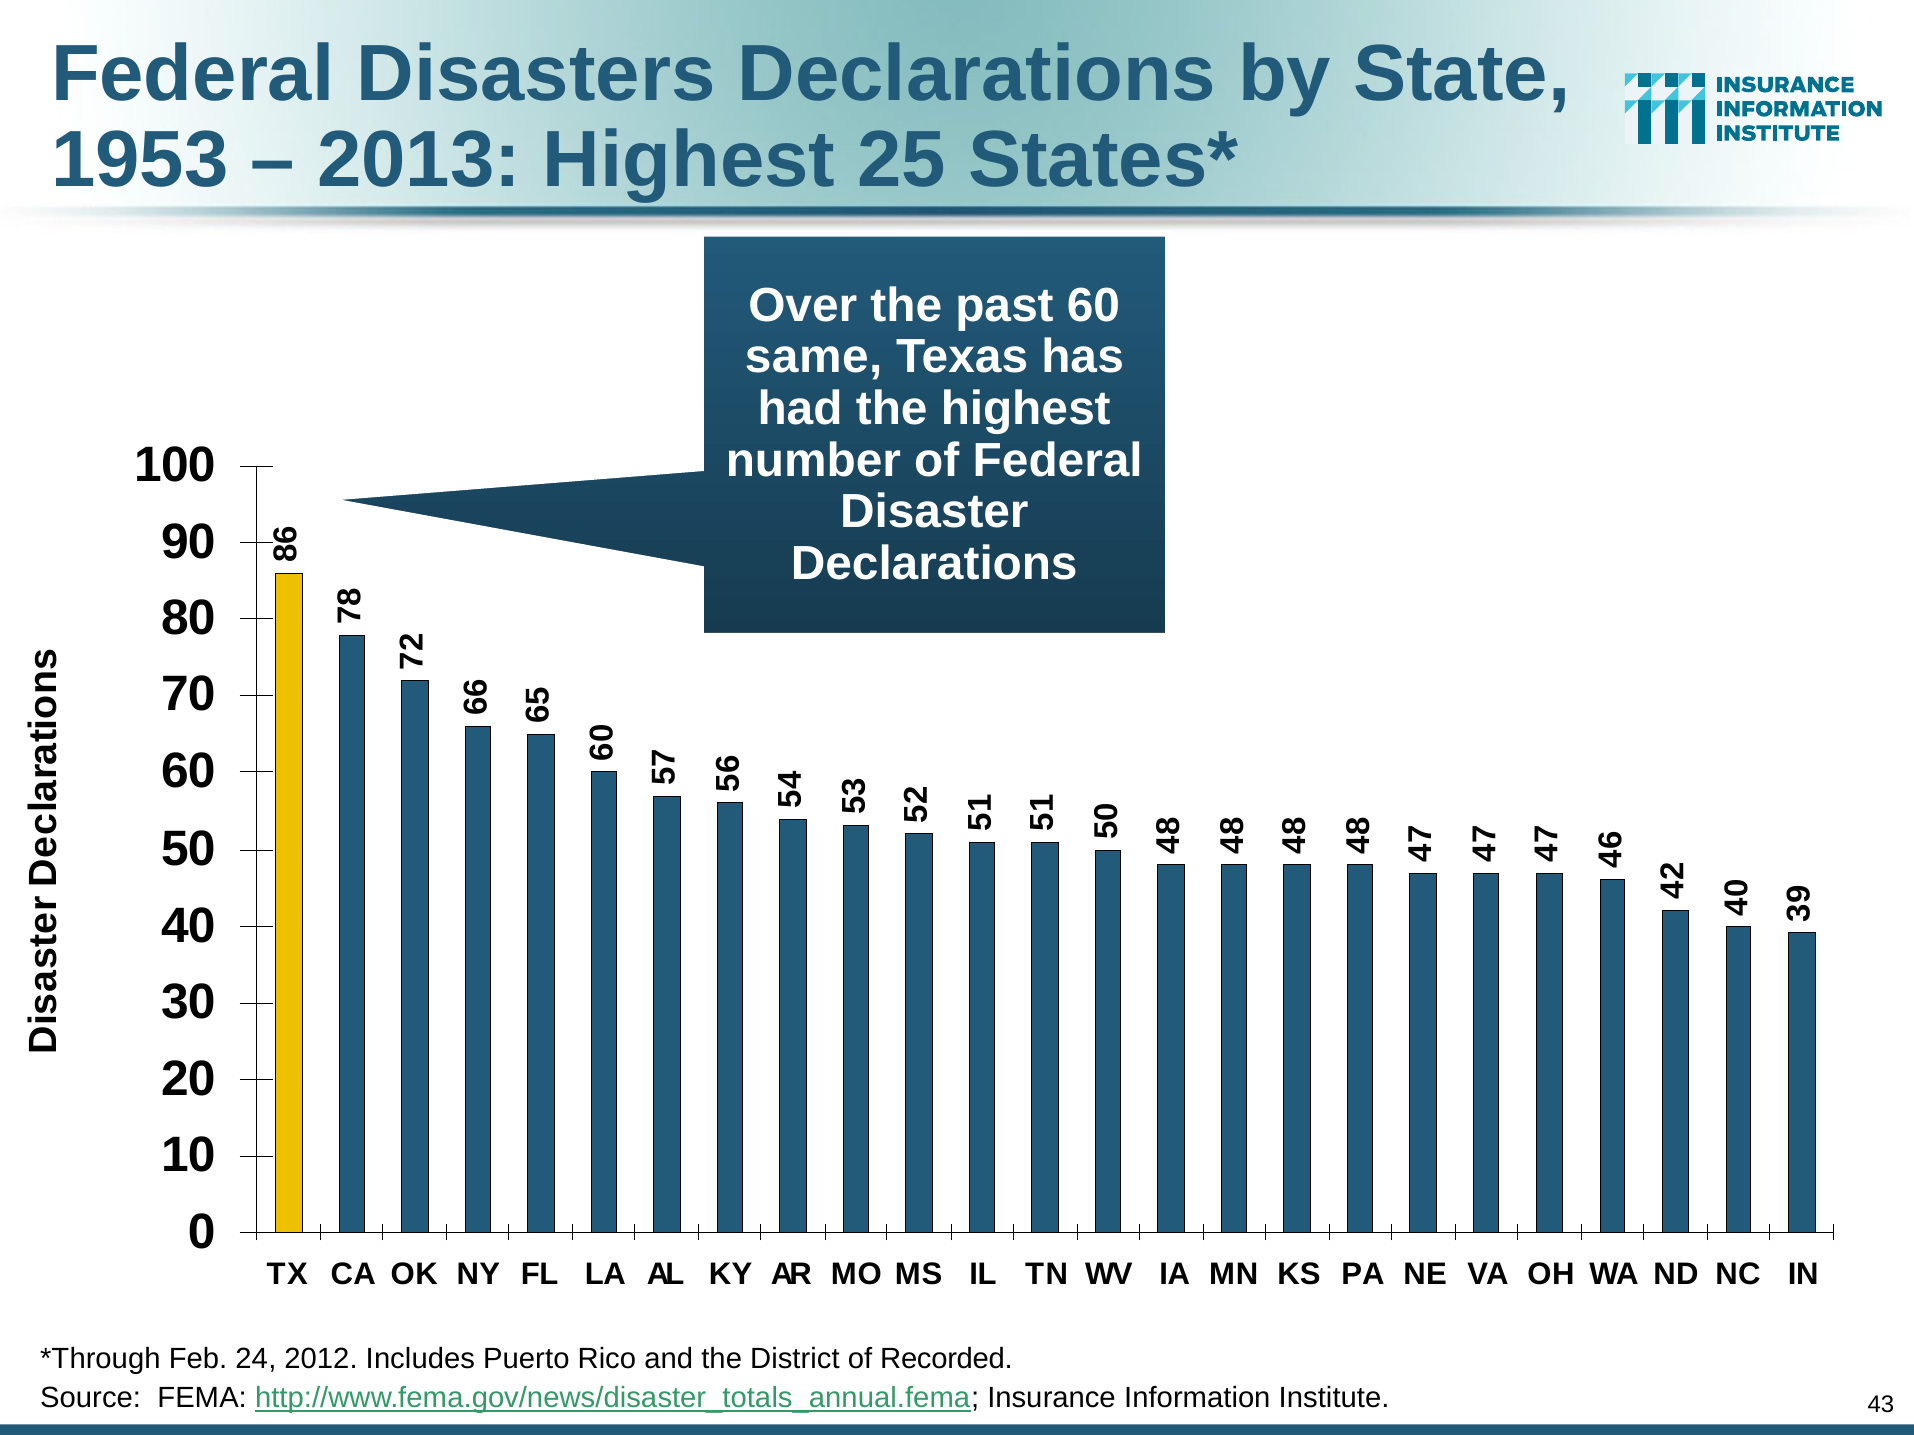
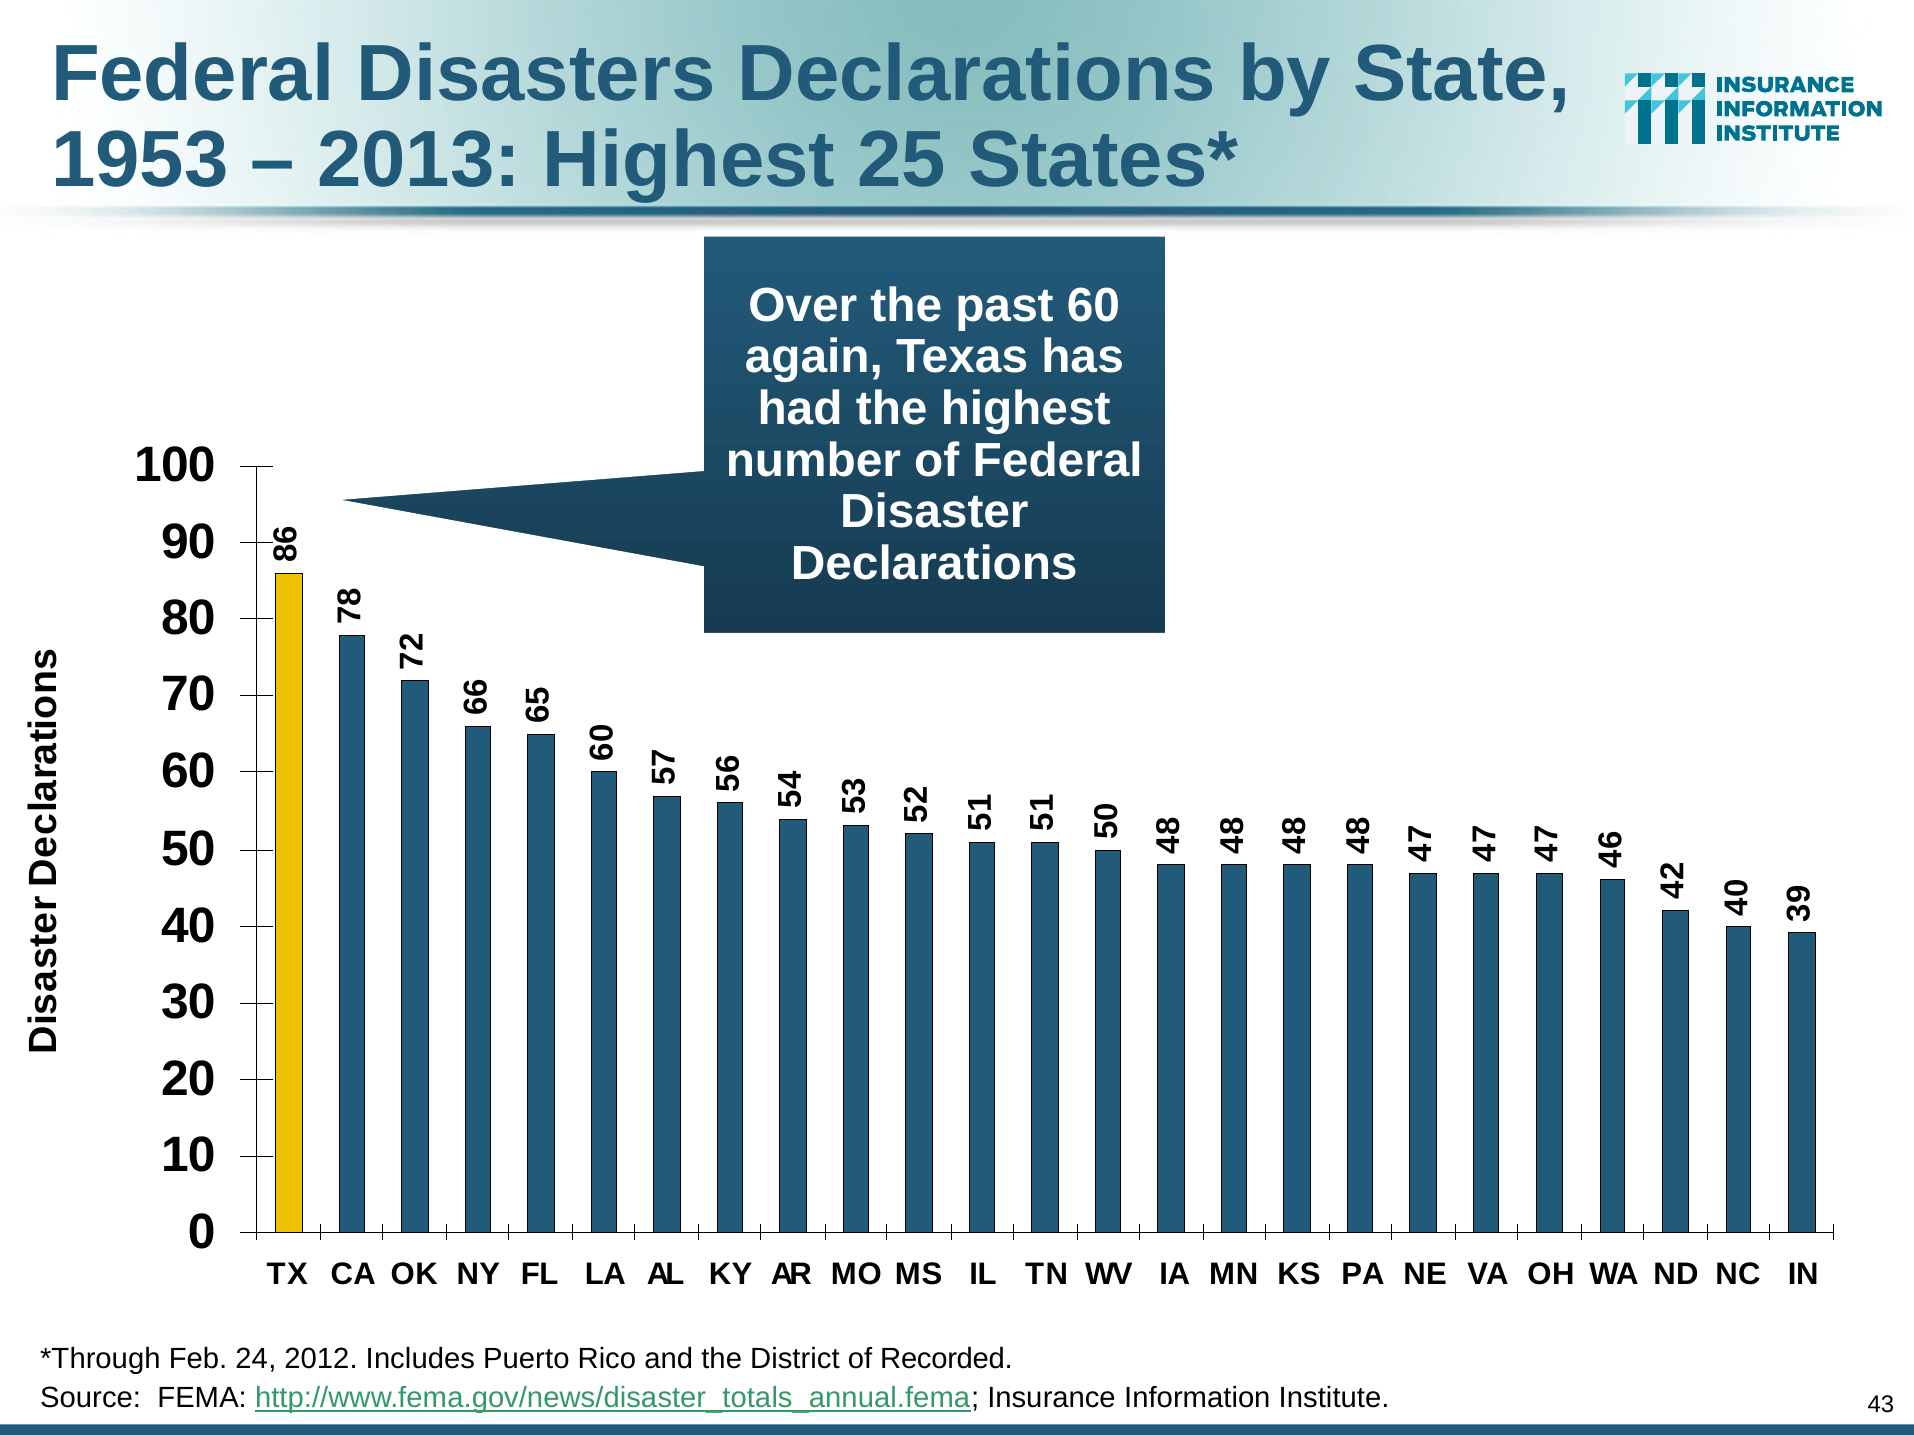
same: same -> again (814, 357)
